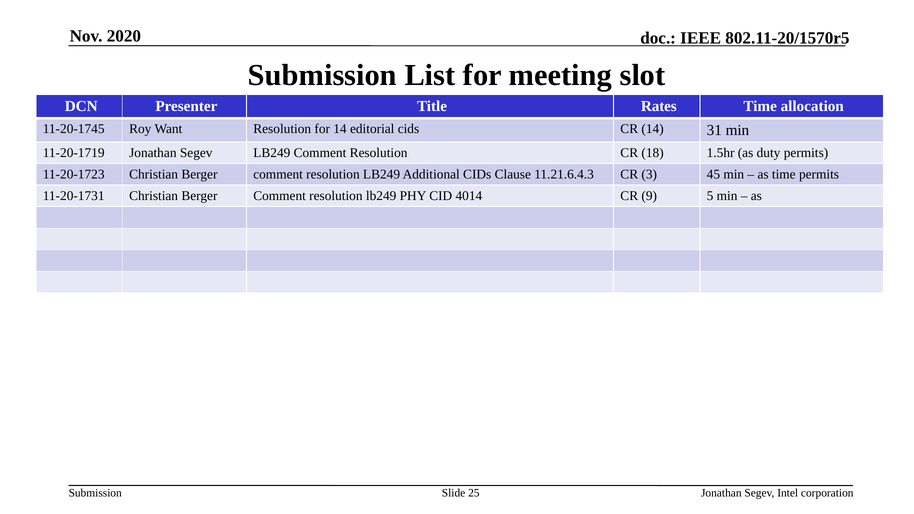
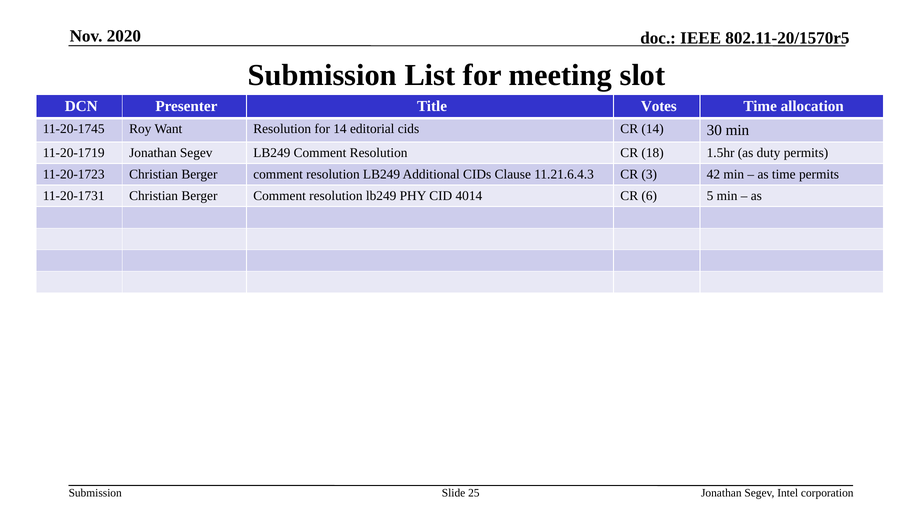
Rates: Rates -> Votes (659, 106)
31: 31 -> 30 (714, 130)
45: 45 -> 42 (713, 174)
9: 9 -> 6 (649, 196)
